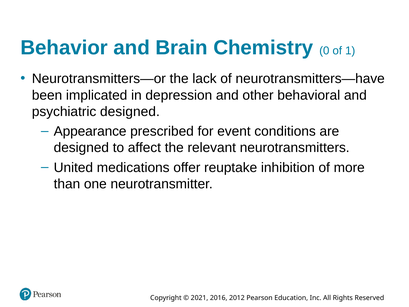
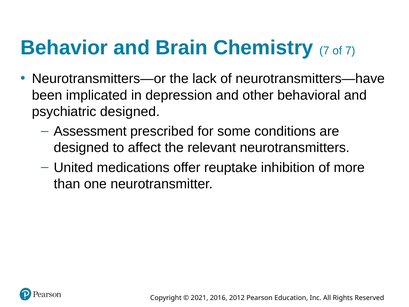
Chemistry 0: 0 -> 7 (324, 51)
of 1: 1 -> 7 (350, 51)
Appearance: Appearance -> Assessment (90, 131)
event: event -> some (234, 131)
